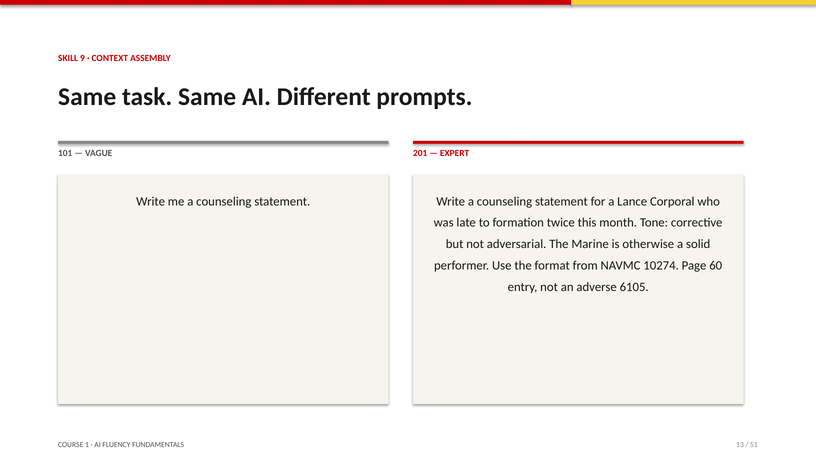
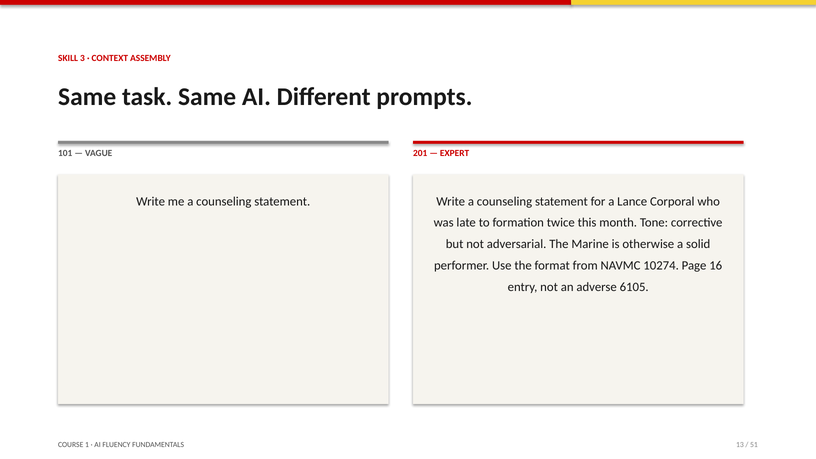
9: 9 -> 3 (82, 58)
60: 60 -> 16 (716, 266)
